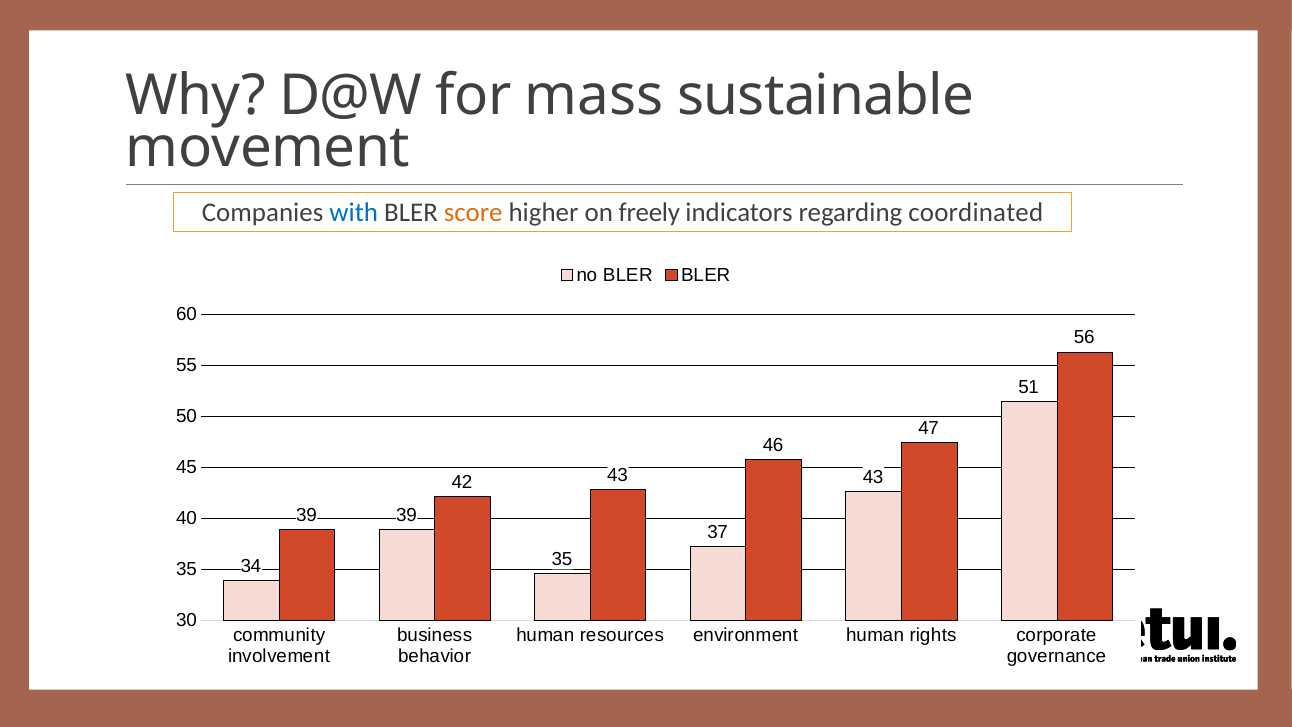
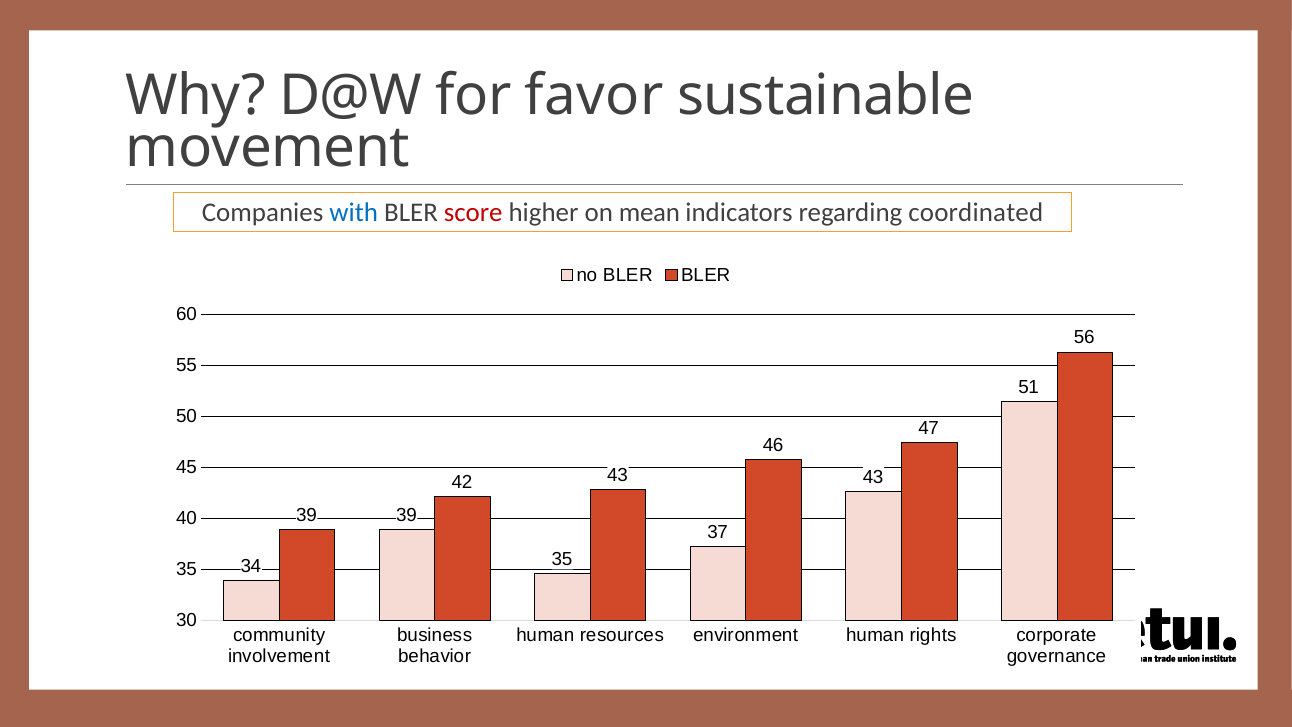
mass: mass -> favor (594, 96)
score colour: orange -> red (473, 212)
freely: freely -> mean (649, 212)
